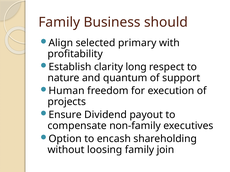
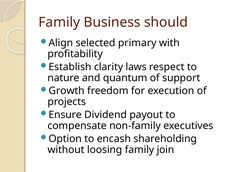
long: long -> laws (136, 67)
Human: Human -> Growth (67, 91)
